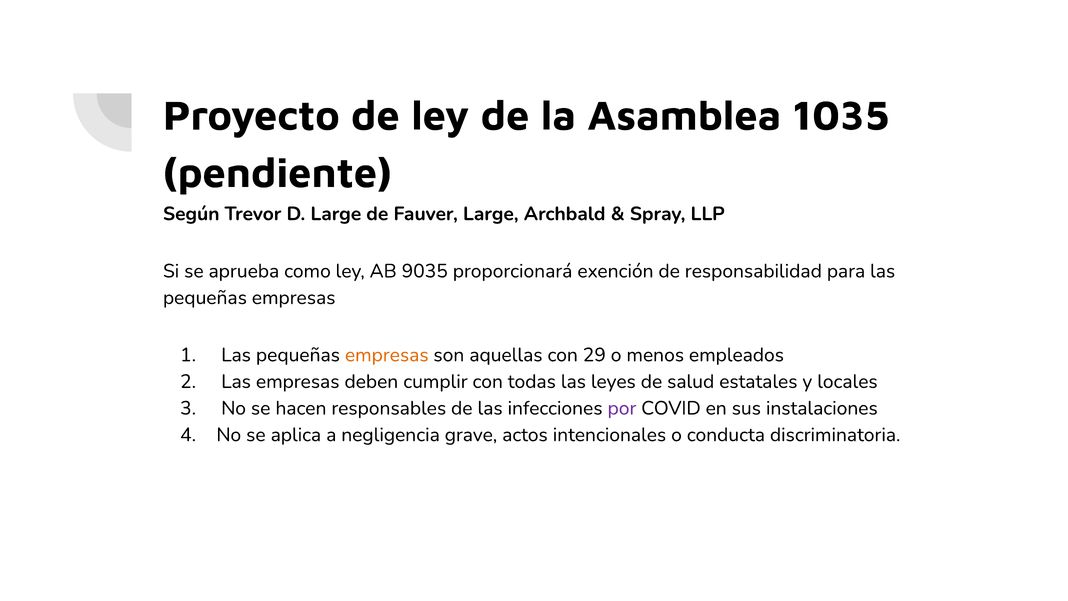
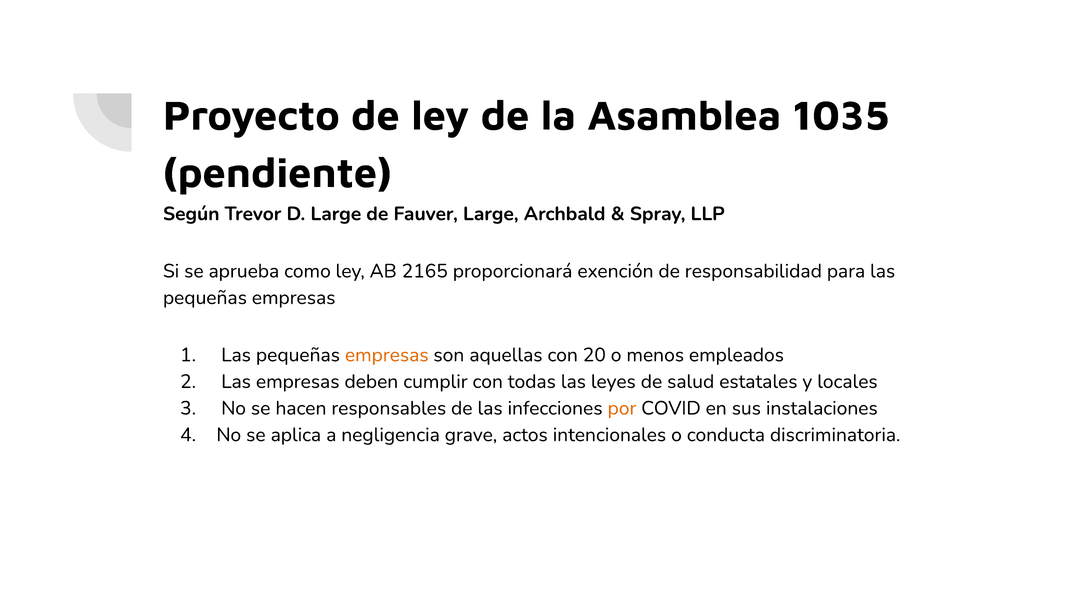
9035: 9035 -> 2165 (425, 271)
29: 29 -> 20 (594, 355)
por colour: purple -> orange (622, 408)
